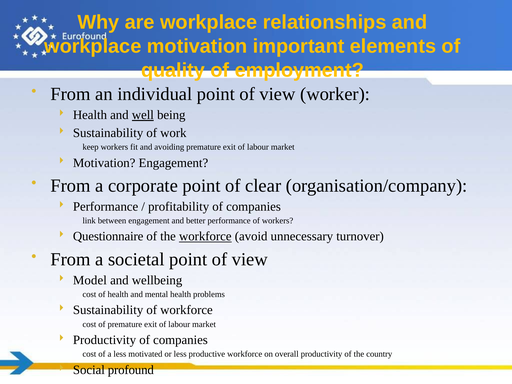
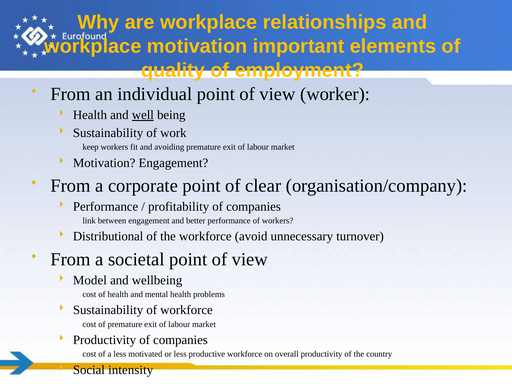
Questionnaire: Questionnaire -> Distributional (108, 236)
workforce underline: present -> none (205, 236)
profound: profound -> intensity (131, 370)
